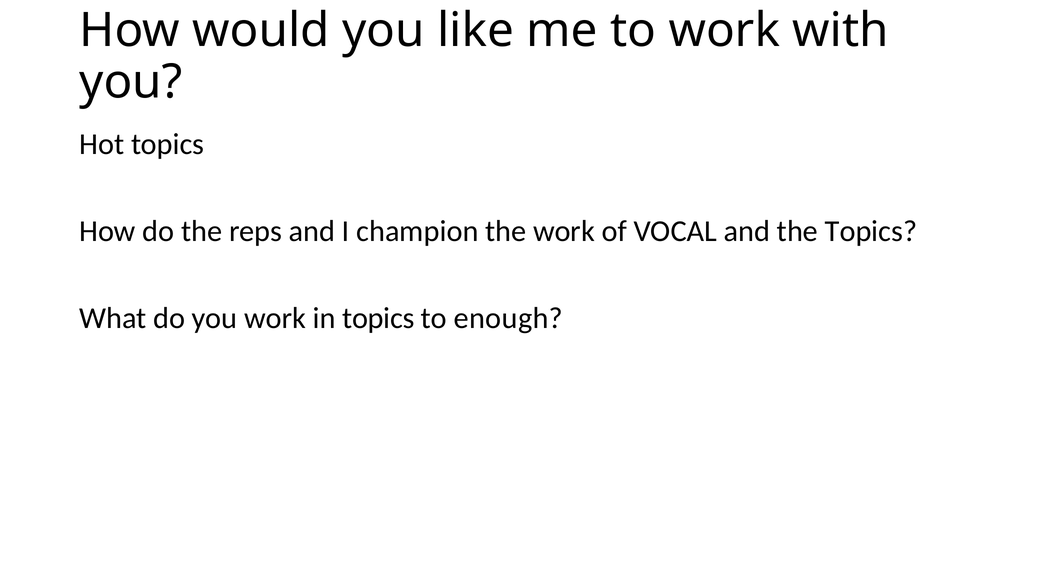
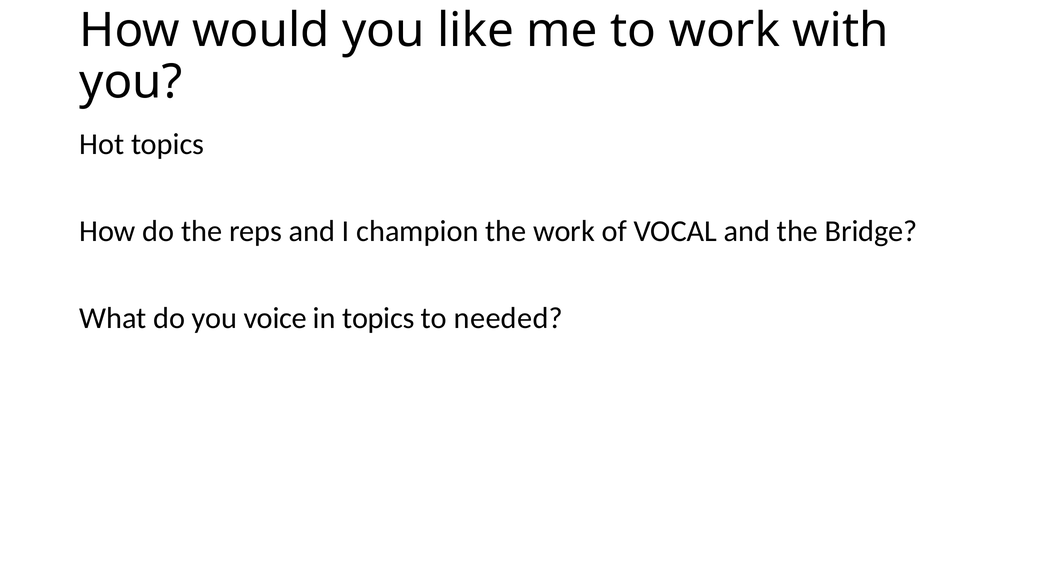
the Topics: Topics -> Bridge (871, 231)
you work: work -> voice (275, 318)
enough: enough -> needed (508, 318)
